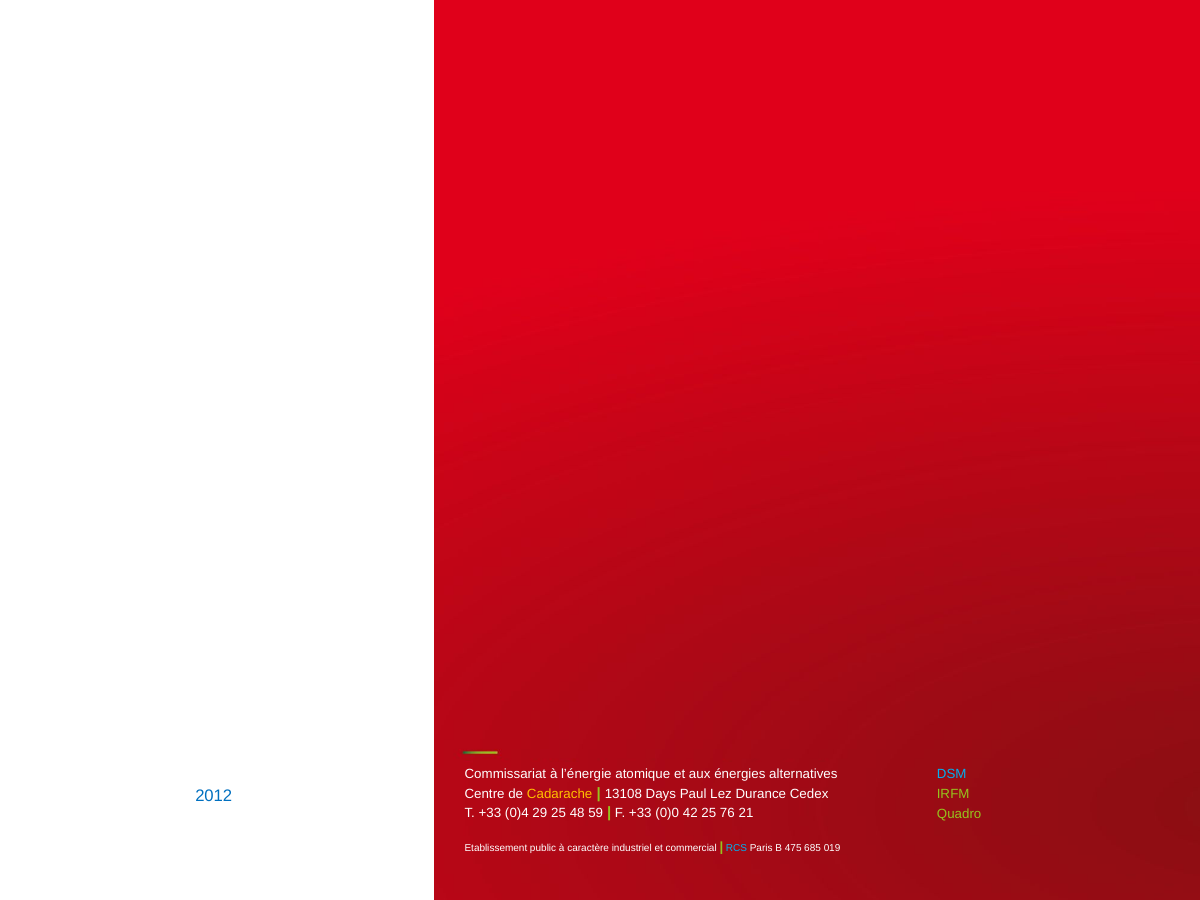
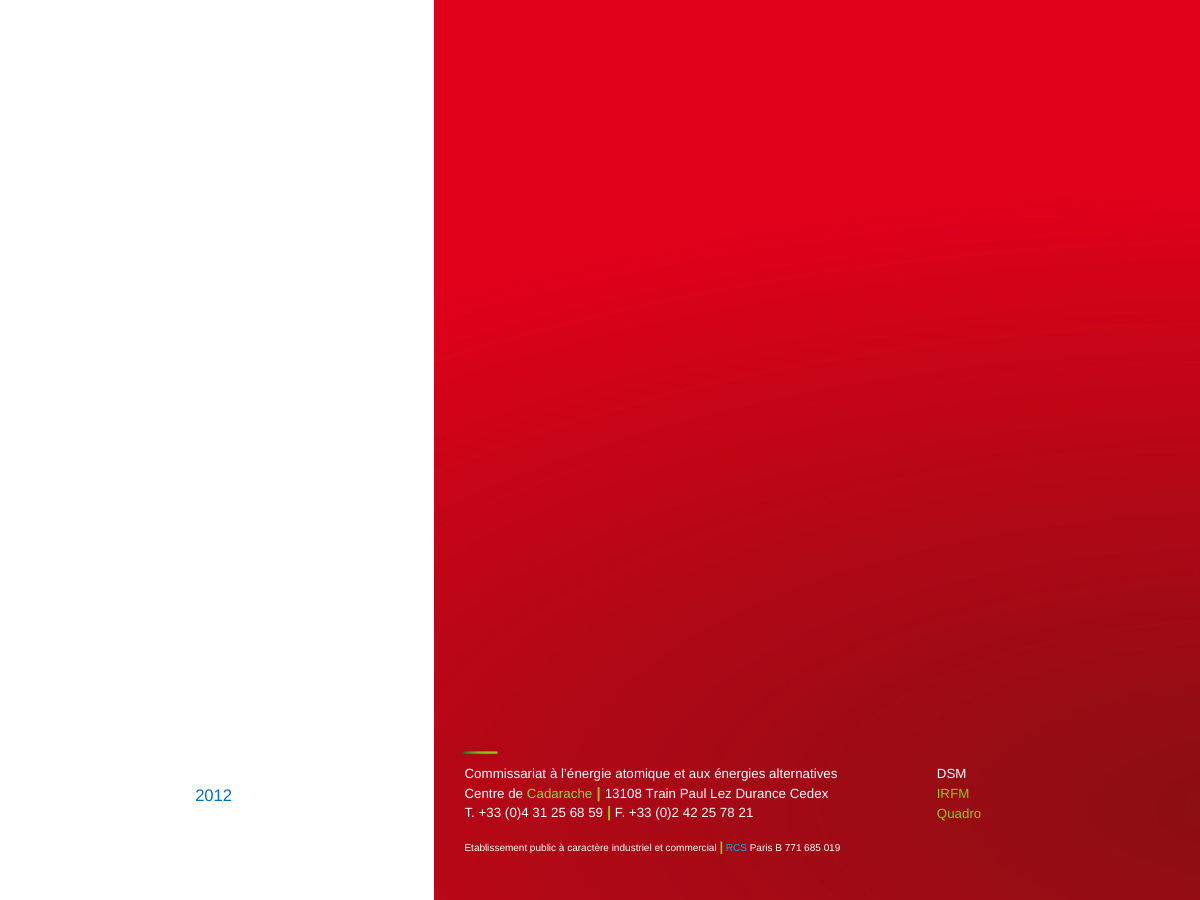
DSM colour: light blue -> white (952, 774)
Cadarache colour: yellow -> light green (560, 794)
Days: Days -> Train (661, 794)
29: 29 -> 31 (540, 814)
48: 48 -> 68 (577, 814)
0)0: 0)0 -> 0)2 (667, 814)
76: 76 -> 78 (727, 814)
475: 475 -> 771 (793, 848)
